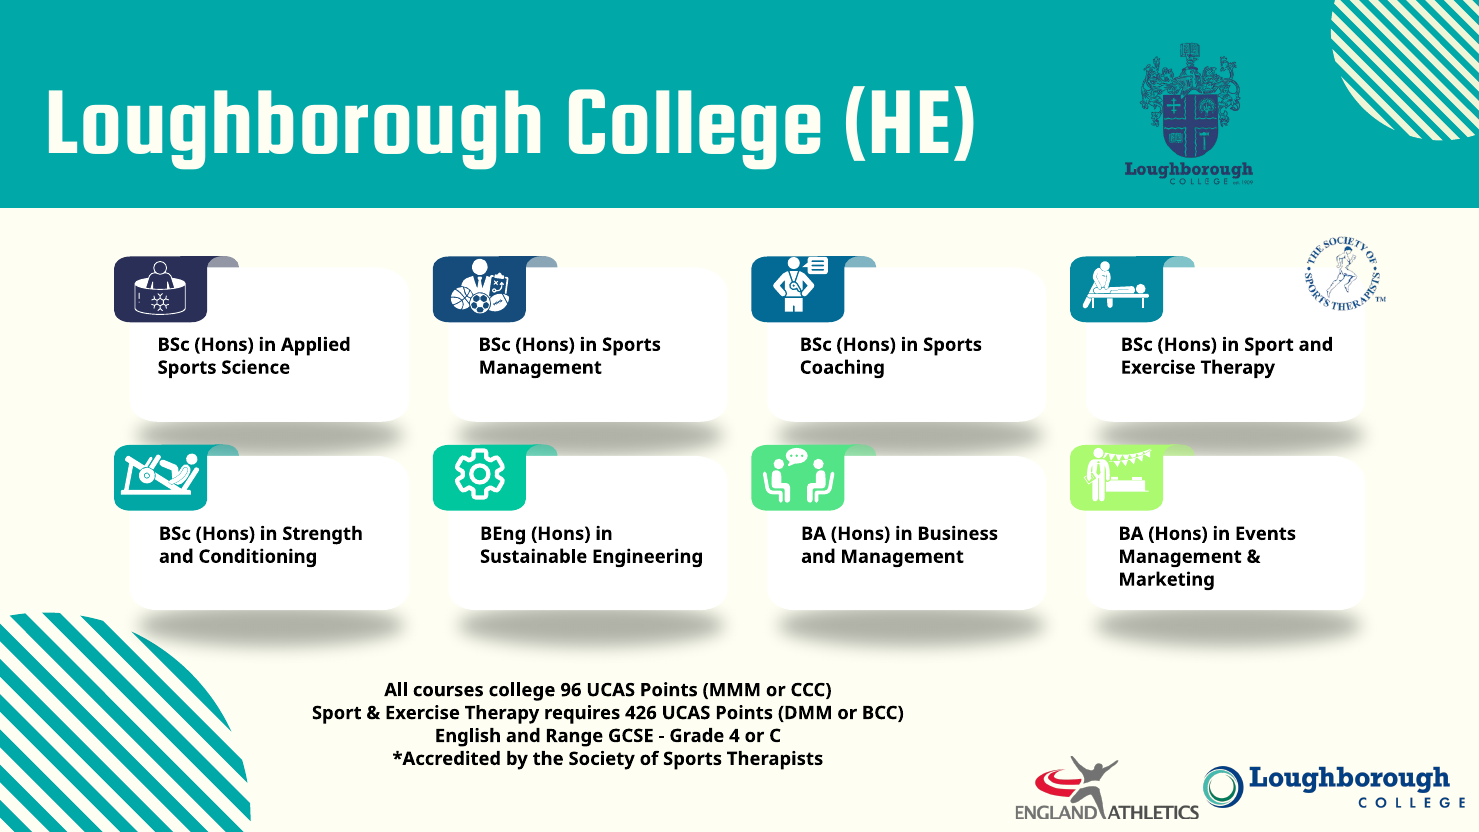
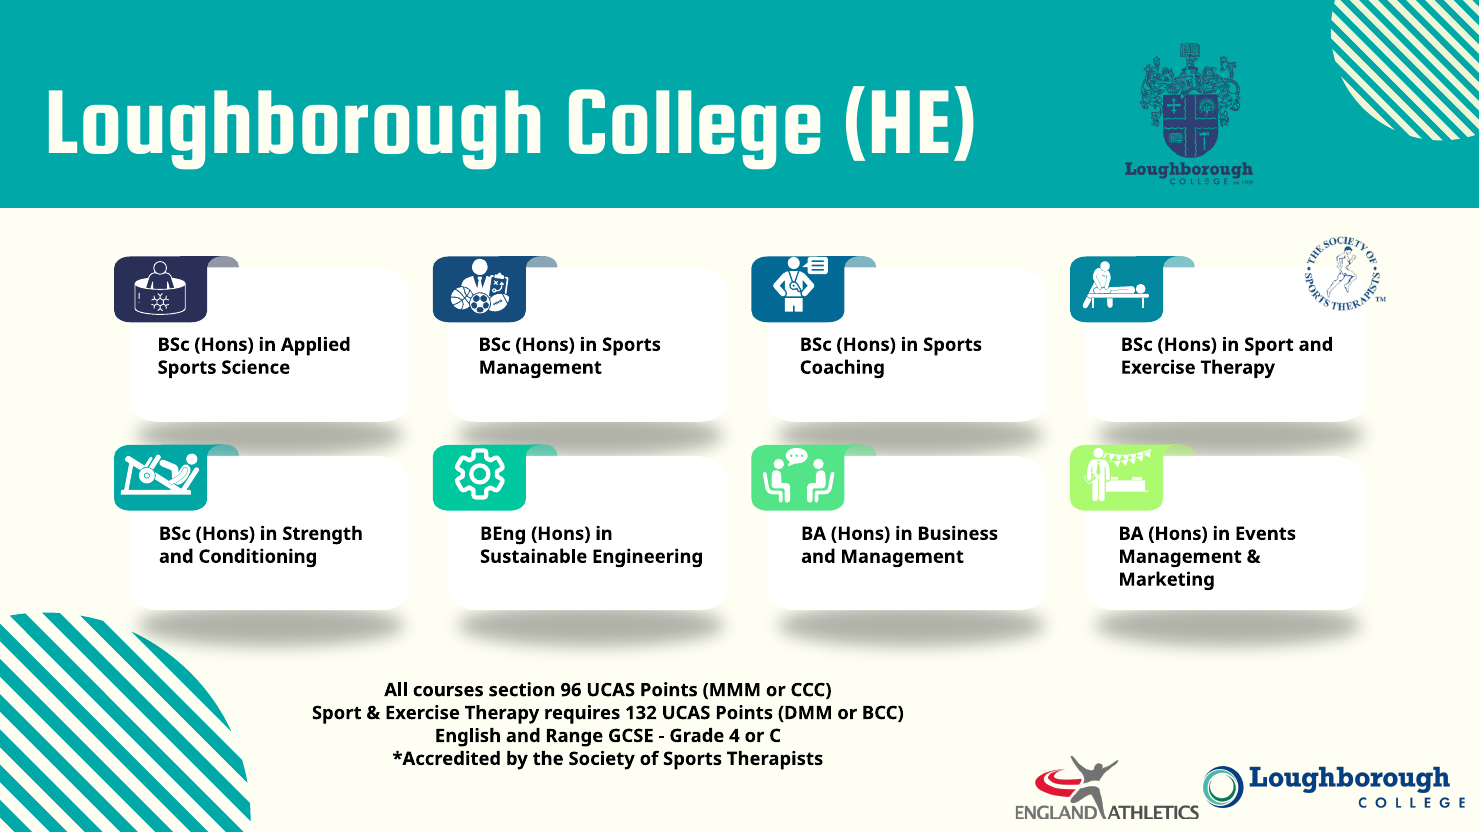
courses college: college -> section (522, 690)
426: 426 -> 132 (641, 713)
